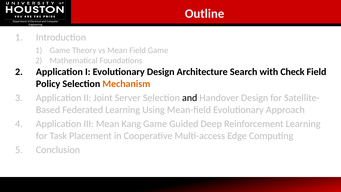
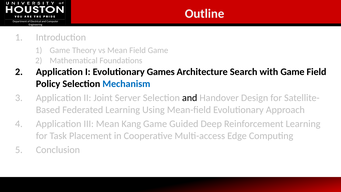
Evolutionary Design: Design -> Games (161, 72)
with Check: Check -> Game (292, 72)
Mechanism colour: orange -> blue (126, 84)
